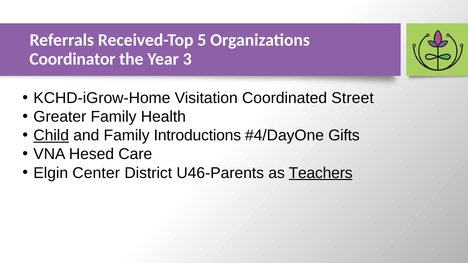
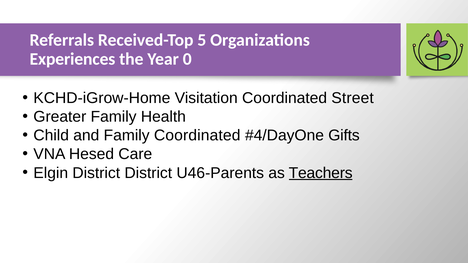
Coordinator: Coordinator -> Experiences (72, 59)
3: 3 -> 0 (187, 59)
Child underline: present -> none (51, 136)
Family Introductions: Introductions -> Coordinated (197, 136)
Elgin Center: Center -> District (96, 173)
